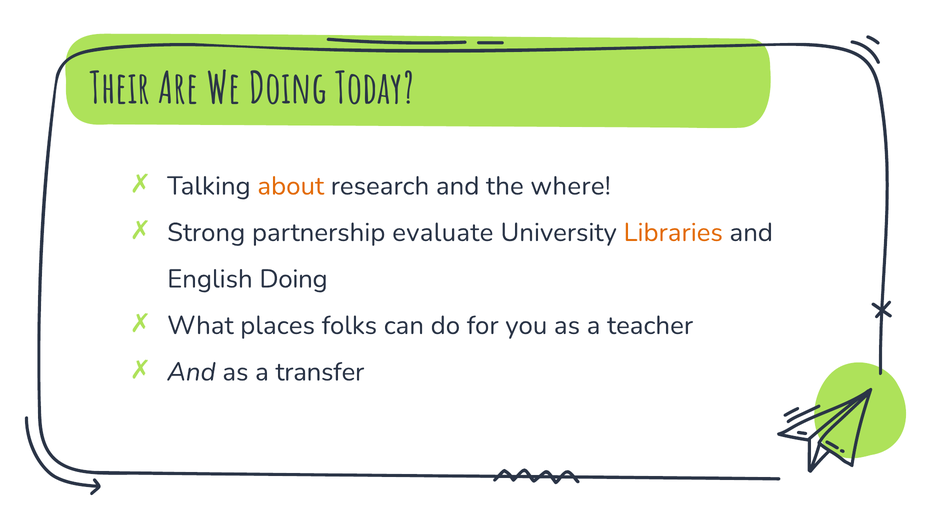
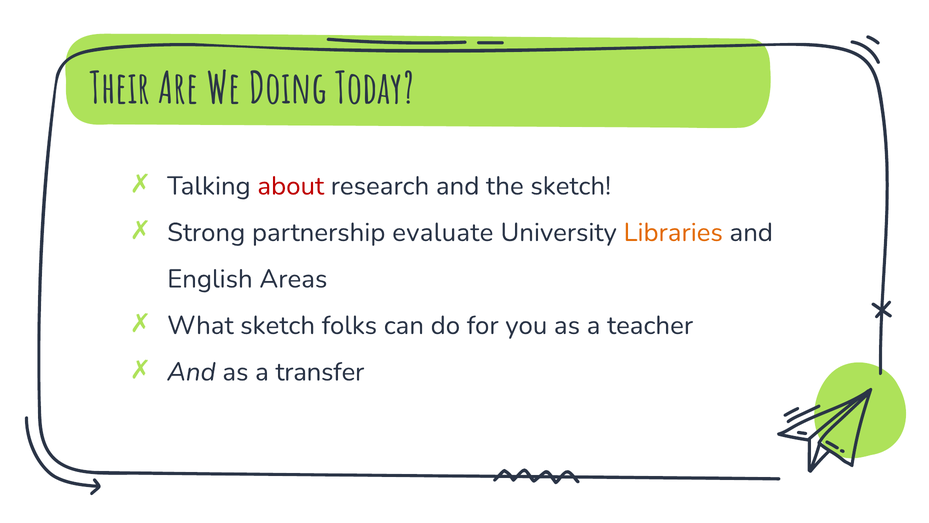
about colour: orange -> red (291, 186)
the where: where -> sketch (571, 186)
English Doing: Doing -> Areas (293, 279)
What places: places -> sketch (278, 325)
